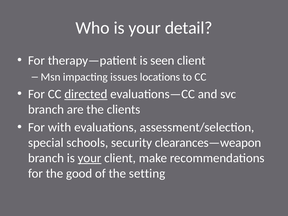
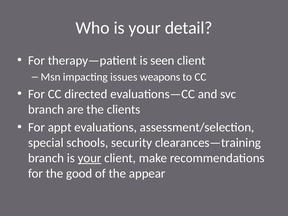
locations: locations -> weapons (160, 77)
directed underline: present -> none (86, 94)
with: with -> appt (60, 127)
clearances—weapon: clearances—weapon -> clearances—training (208, 143)
setting: setting -> appear (147, 173)
